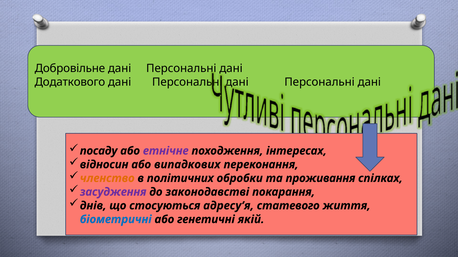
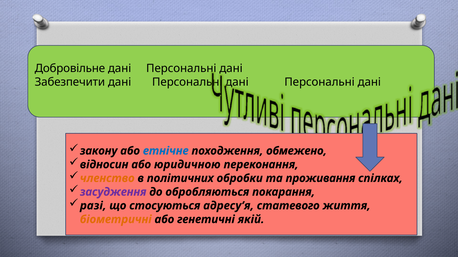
Додаткового: Додаткового -> Забезпечити (70, 82)
посаду: посаду -> закону (99, 151)
етнічне colour: purple -> blue (166, 151)
інтересах: інтересах -> обмежено (296, 151)
випадкових: випадкових -> юридичною (187, 165)
законодавстві: законодавстві -> обробляються (207, 192)
днів: днів -> разі (93, 206)
біометричні colour: blue -> orange (116, 220)
